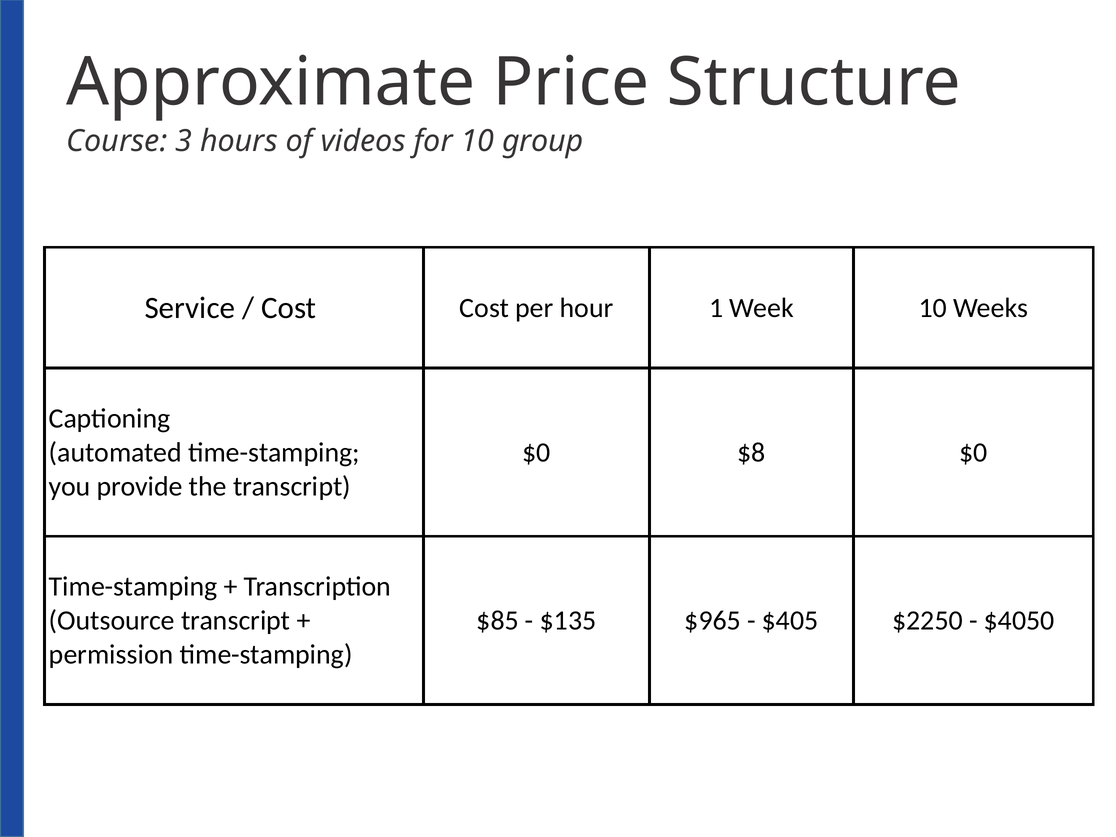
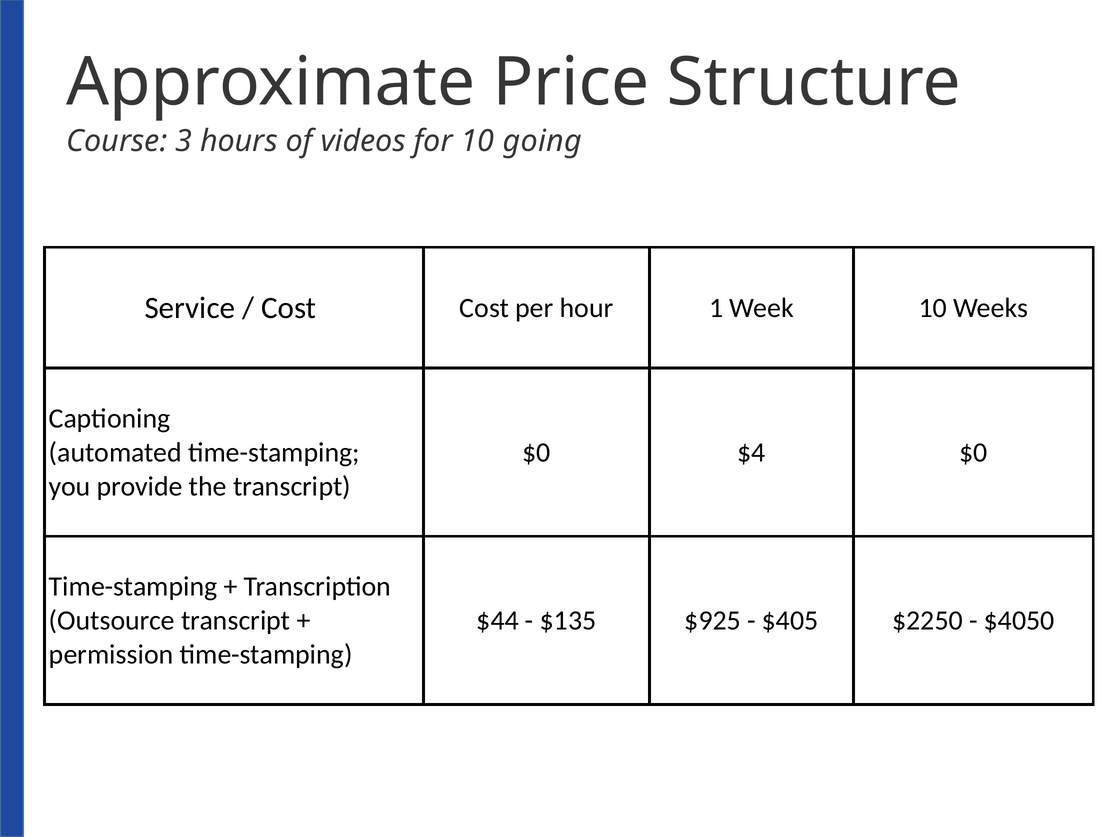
group: group -> going (542, 141)
$8: $8 -> $4 (751, 452)
$85: $85 -> $44 (498, 621)
$965: $965 -> $925 (713, 621)
